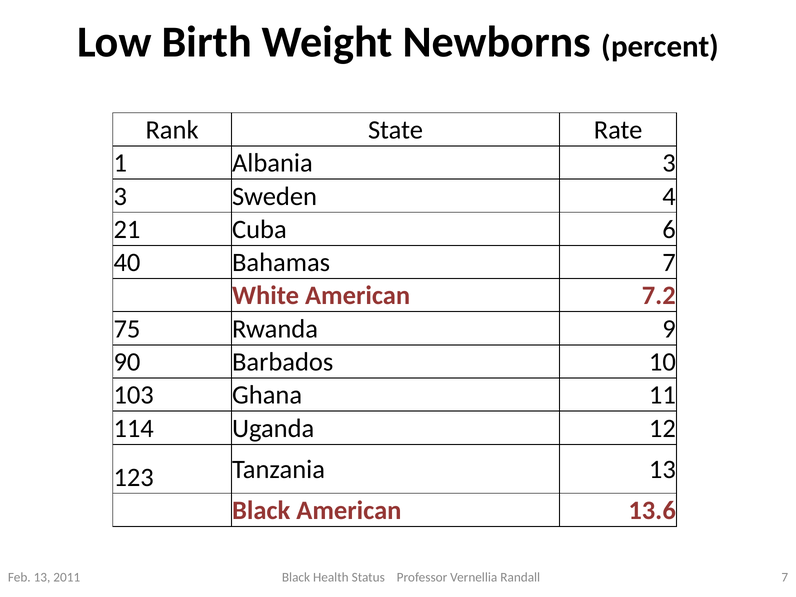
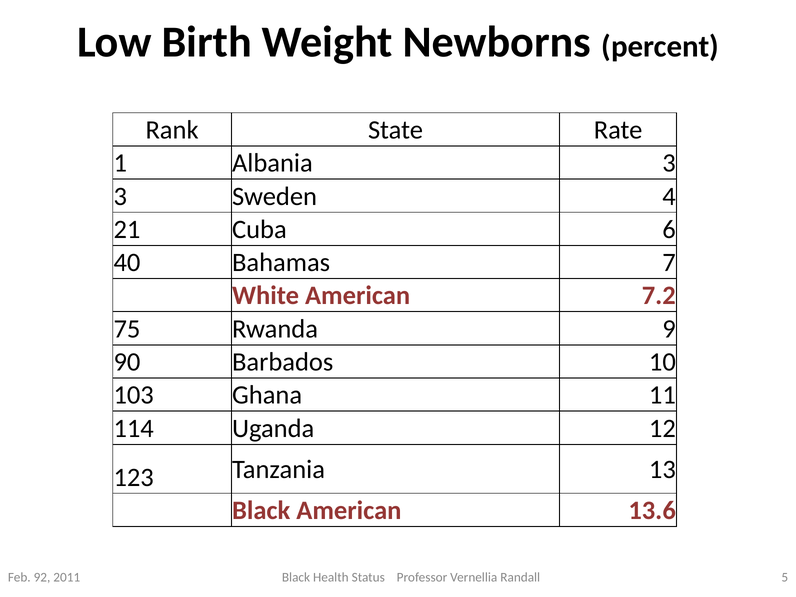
Feb 13: 13 -> 92 (42, 578)
2011 7: 7 -> 5 (785, 577)
